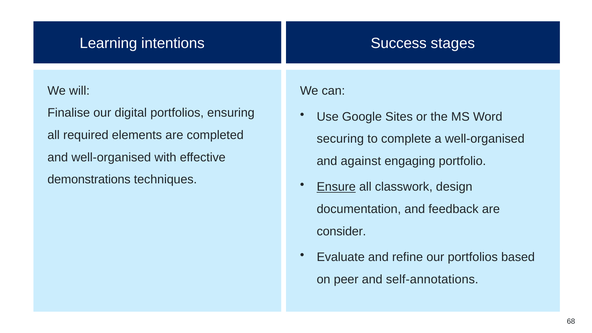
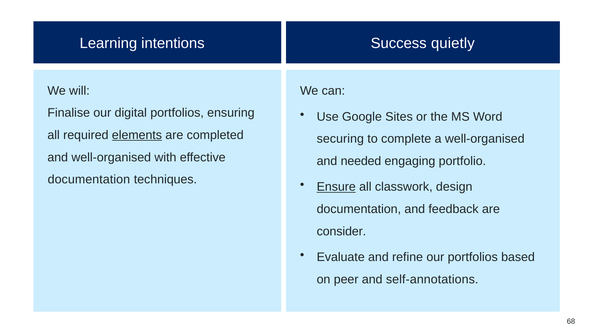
stages: stages -> quietly (453, 43)
elements underline: none -> present (137, 135)
against: against -> needed (361, 161)
demonstrations: demonstrations -> documentation (89, 180)
